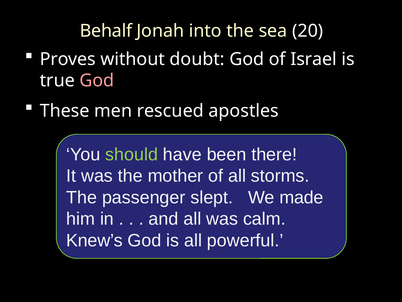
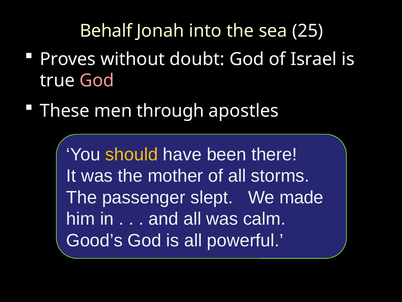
20: 20 -> 25 (308, 31)
rescued: rescued -> through (170, 111)
should colour: light green -> yellow (132, 154)
Knew’s: Knew’s -> Good’s (94, 240)
